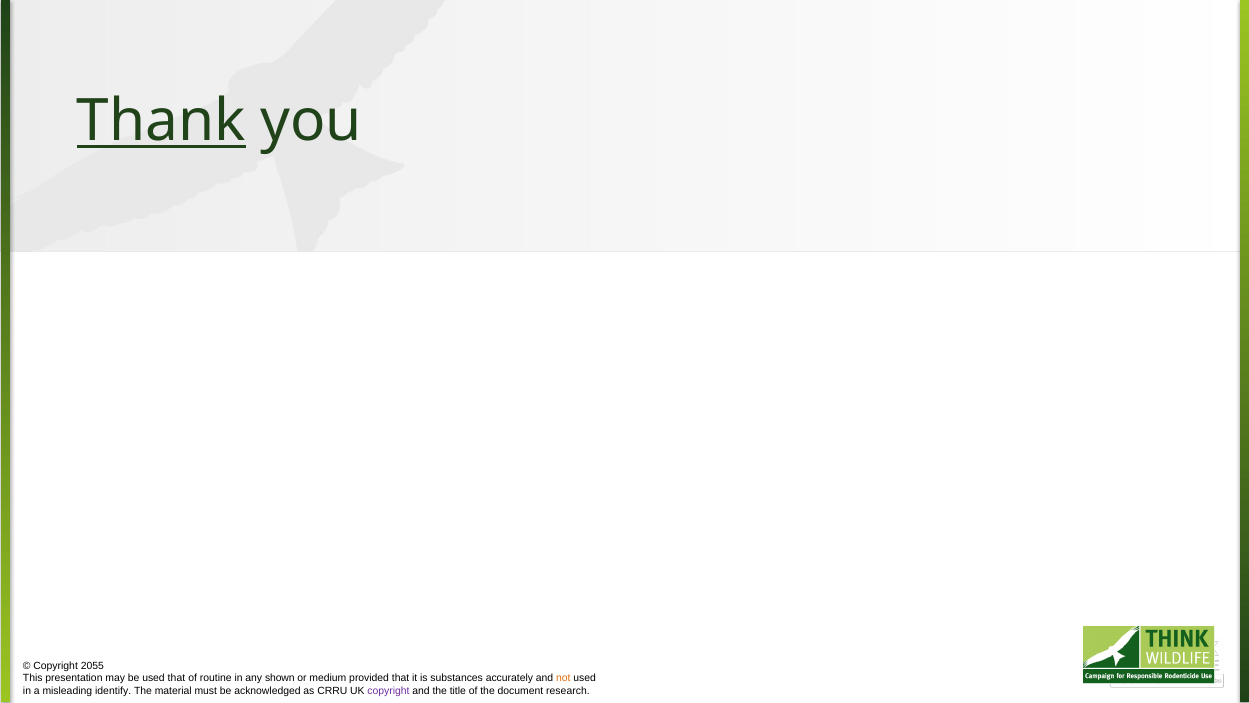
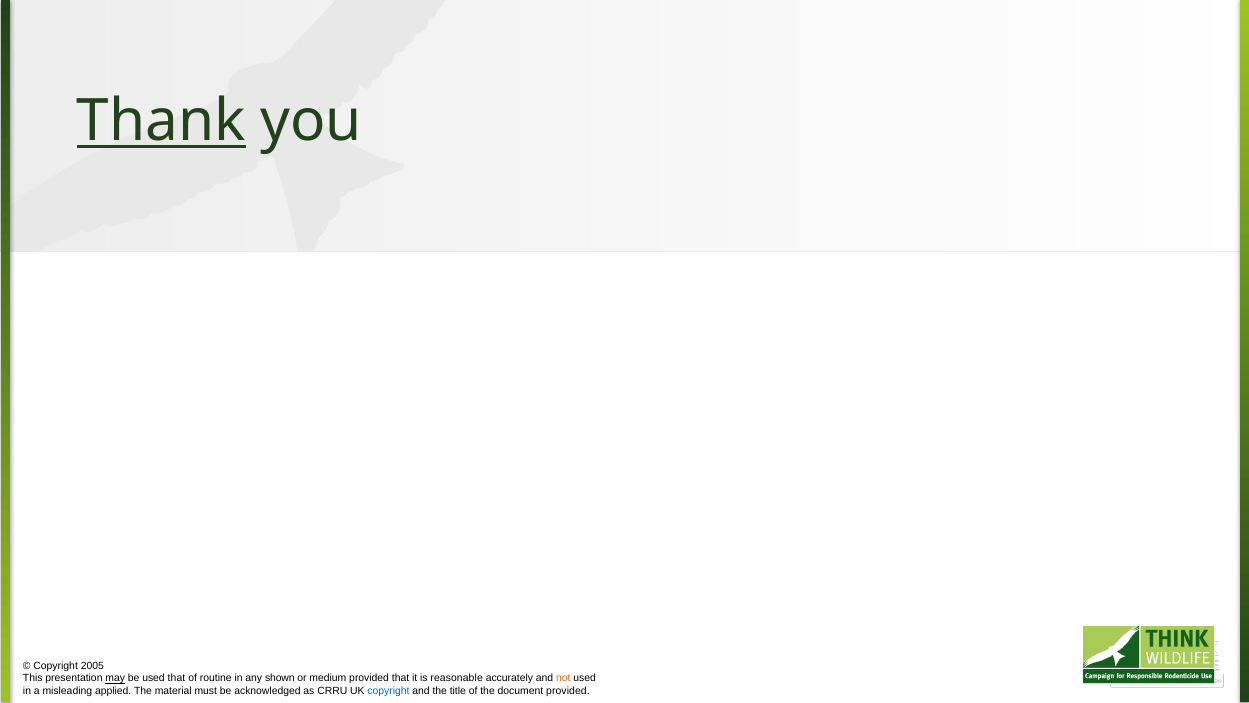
2055: 2055 -> 2005 (92, 666)
may underline: none -> present (115, 678)
substances: substances -> reasonable (457, 678)
identify: identify -> applied (113, 691)
copyright colour: purple -> blue (388, 691)
document research: research -> provided (568, 691)
